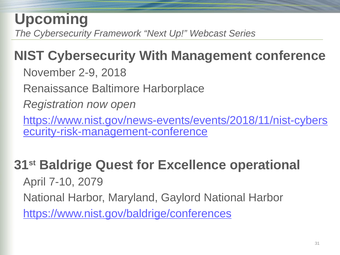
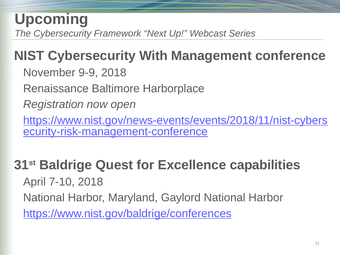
2-9: 2-9 -> 9-9 (88, 73)
operational: operational -> capabilities (265, 165)
7-10 2079: 2079 -> 2018 (90, 182)
